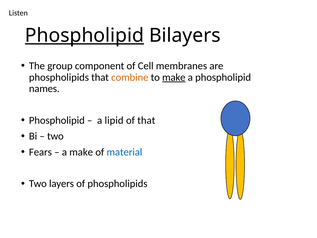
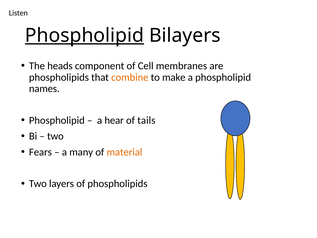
group: group -> heads (60, 66)
make underline: present -> none (174, 77)
lipid: lipid -> hear (114, 120)
of that: that -> tails (146, 120)
a make: make -> many (81, 152)
material colour: blue -> orange (124, 152)
